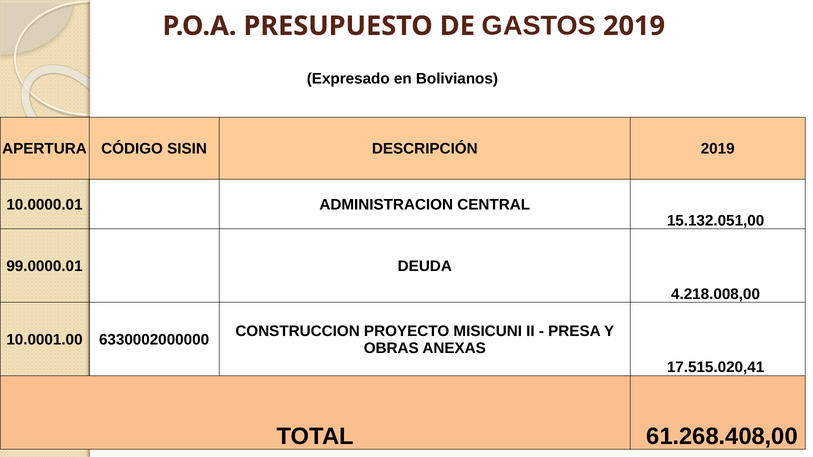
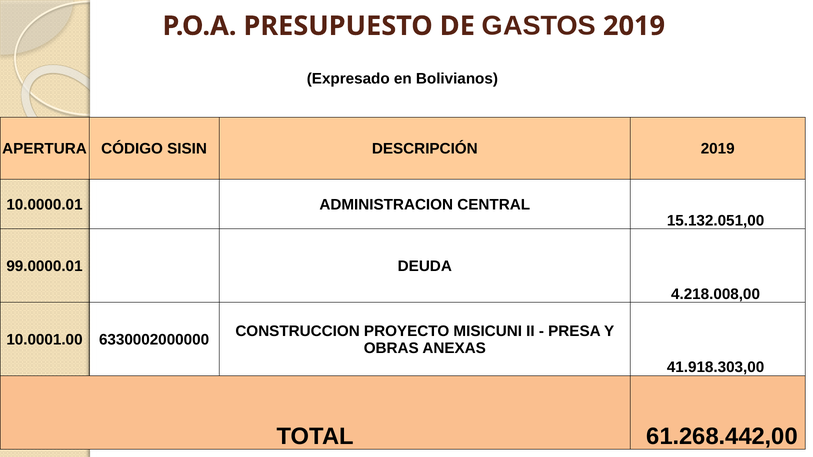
17.515.020,41: 17.515.020,41 -> 41.918.303,00 (716, 368)
61.268.408,00: 61.268.408,00 -> 61.268.442,00 (722, 437)
